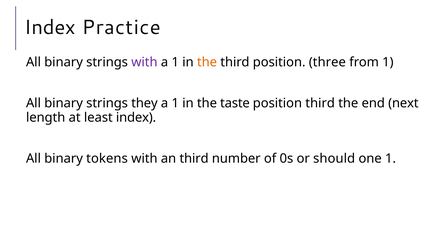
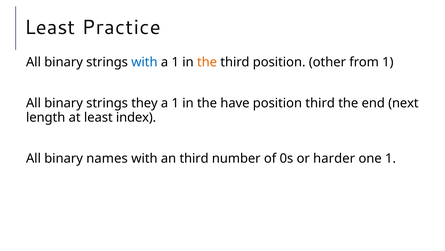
Index: Index -> Least (50, 27)
with colour: purple -> blue (144, 62)
three: three -> other (327, 62)
taste: taste -> have (235, 103)
tokens: tokens -> names (107, 158)
should: should -> harder (334, 158)
